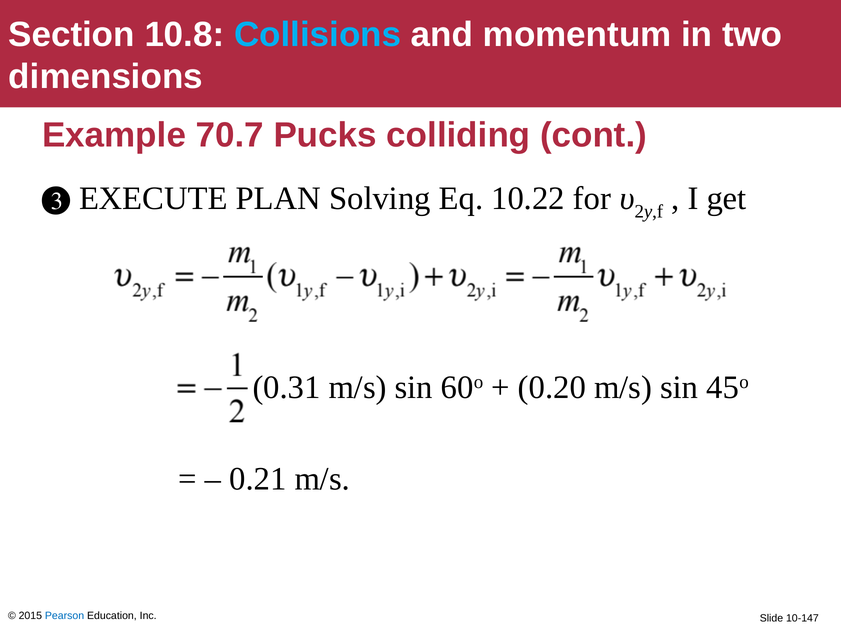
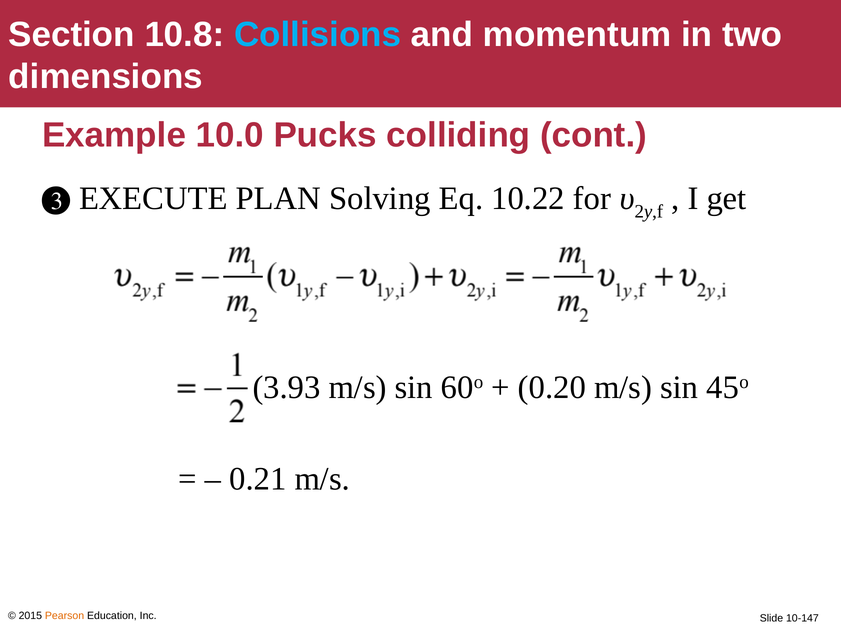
70.7: 70.7 -> 10.0 (230, 135)
0.31: 0.31 -> 3.93 (287, 387)
Pearson colour: blue -> orange (65, 615)
